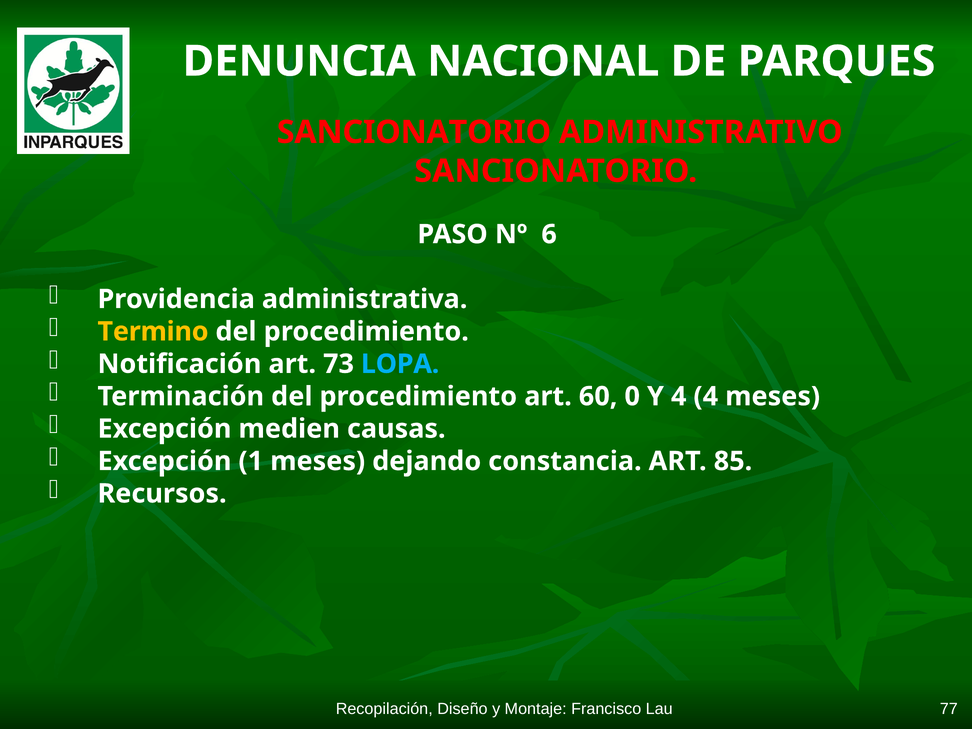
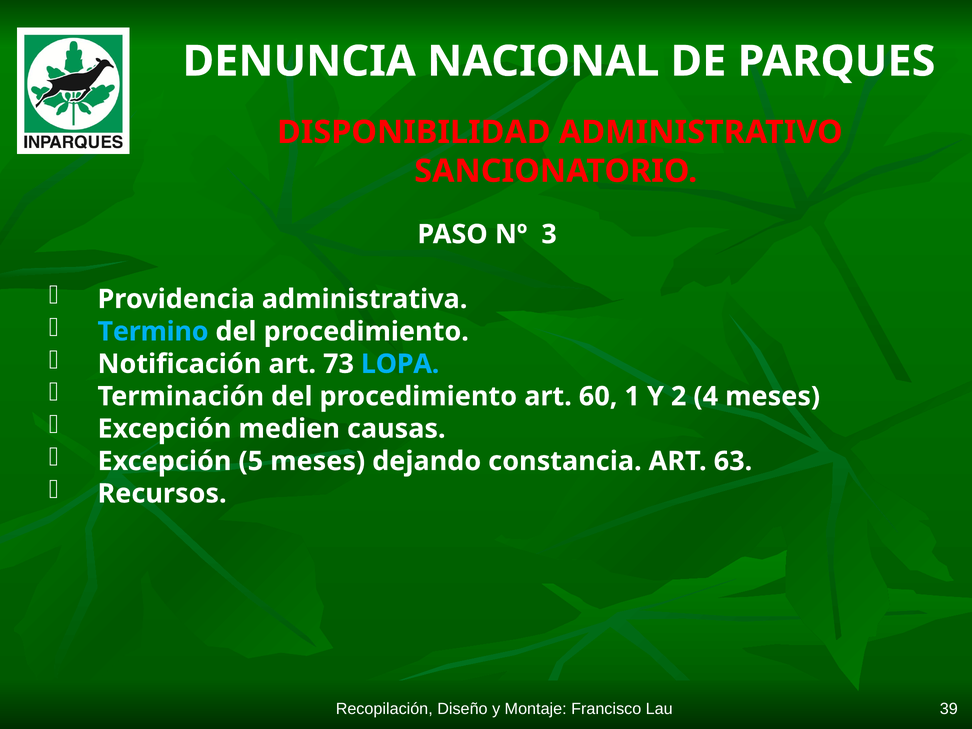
SANCIONATORIO: SANCIONATORIO -> DISPONIBILIDAD (414, 132)
6: 6 -> 3 (549, 234)
Termino colour: yellow -> light blue (153, 332)
0: 0 -> 1 (632, 396)
Y 4: 4 -> 2 (679, 396)
1: 1 -> 5 (251, 461)
85: 85 -> 63 (733, 461)
77: 77 -> 39 (949, 709)
